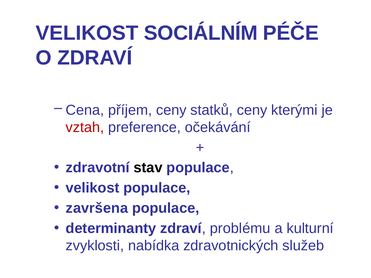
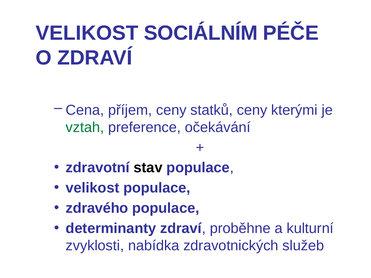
vztah colour: red -> green (85, 127)
završena: završena -> zdravého (97, 208)
problému: problému -> proběhne (240, 229)
